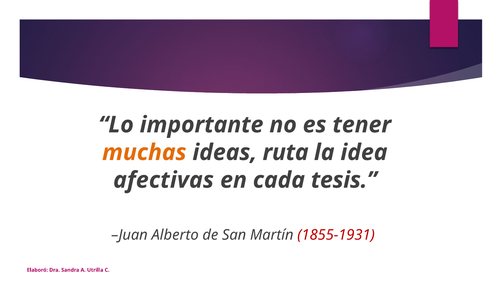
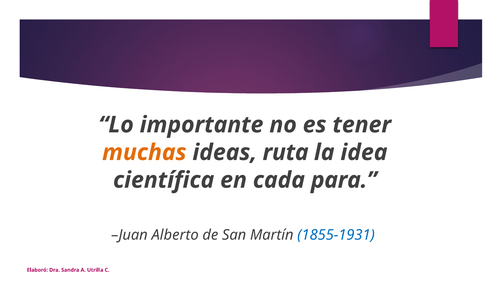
afectivas: afectivas -> científica (164, 180)
tesis: tesis -> para (344, 180)
1855-1931 colour: red -> blue (336, 235)
